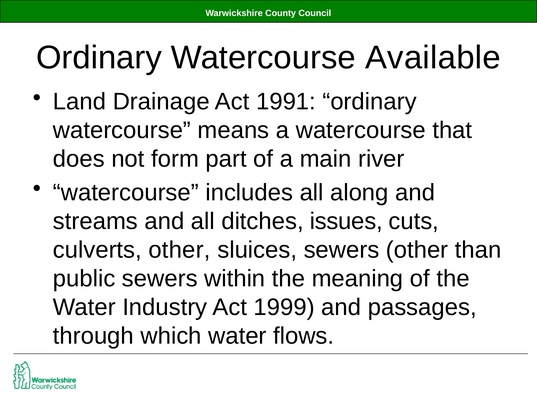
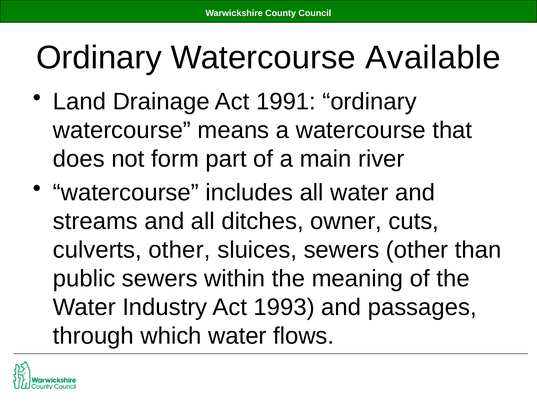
all along: along -> water (359, 192)
issues: issues -> owner (346, 221)
1999: 1999 -> 1993 (284, 307)
